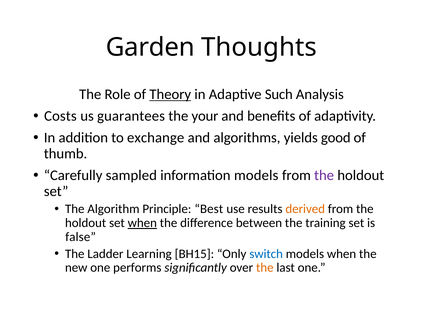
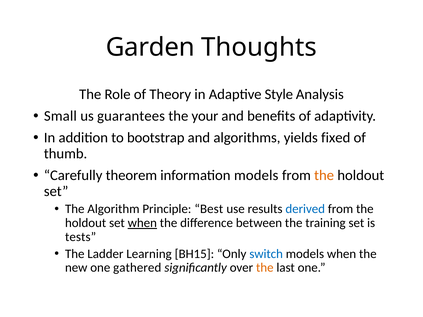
Theory underline: present -> none (170, 94)
Such: Such -> Style (279, 94)
Costs: Costs -> Small (60, 116)
exchange: exchange -> bootstrap (156, 138)
good: good -> fixed (336, 138)
sampled: sampled -> theorem (131, 175)
the colour: purple -> orange (324, 175)
derived colour: orange -> blue (305, 209)
false: false -> tests (81, 237)
performs: performs -> gathered (137, 268)
